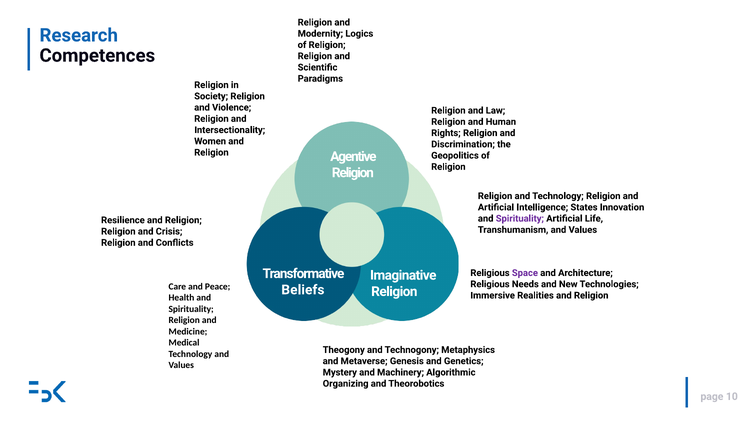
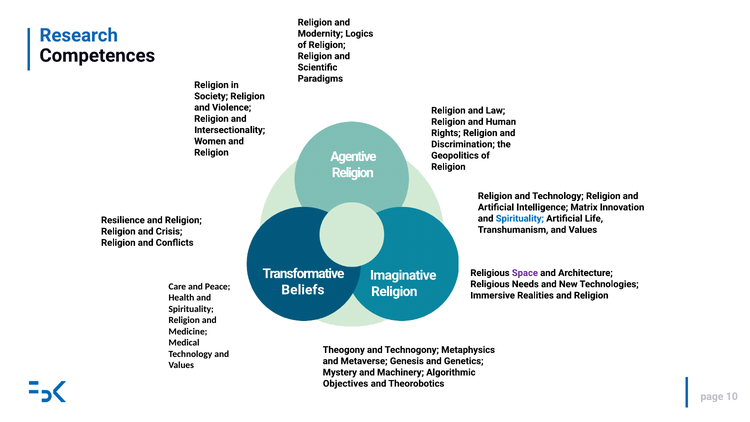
States: States -> Matrix (584, 207)
Spirituality colour: purple -> blue (520, 218)
Organizing: Organizing -> Objectives (346, 383)
